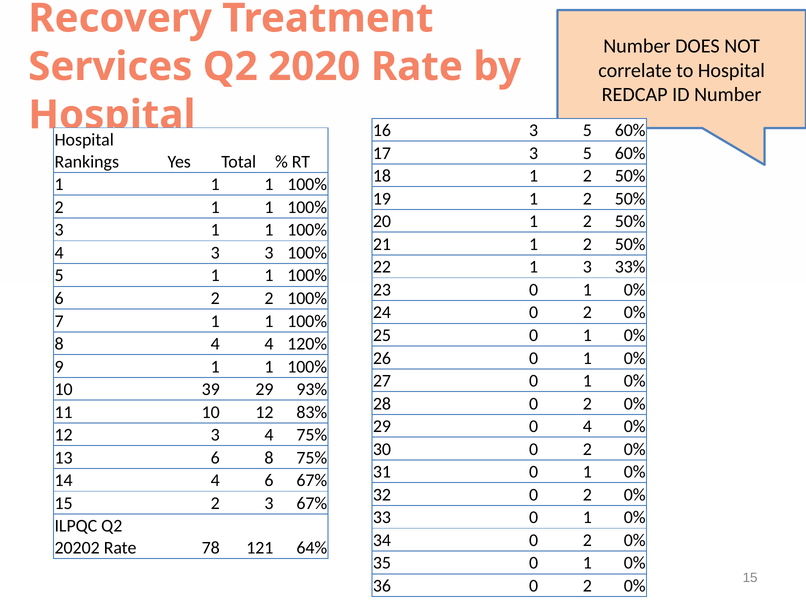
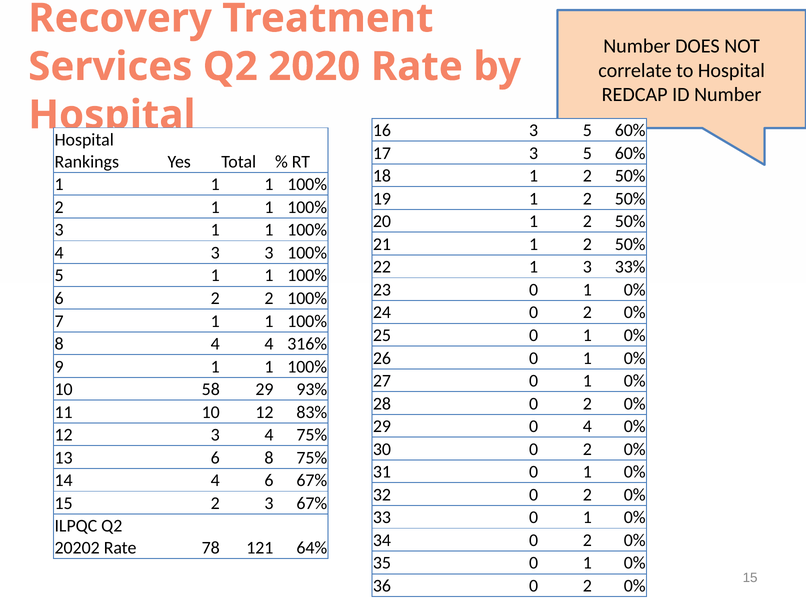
120%: 120% -> 316% (307, 344)
39: 39 -> 58 (211, 389)
